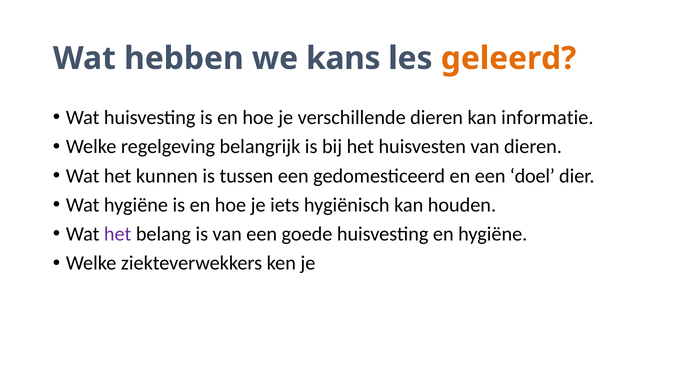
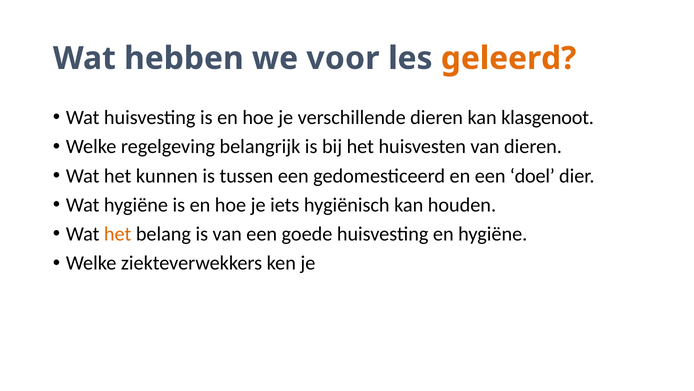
kans: kans -> voor (343, 58)
informatie: informatie -> klasgenoot (548, 117)
het colour: purple -> orange (118, 234)
